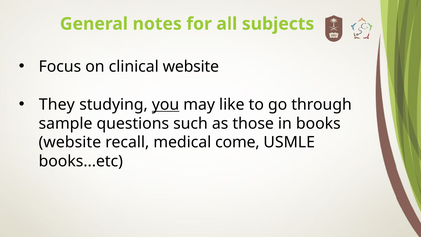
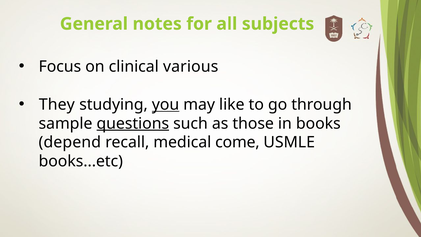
clinical website: website -> various (191, 67)
questions underline: none -> present (133, 123)
website: website -> depend (70, 142)
